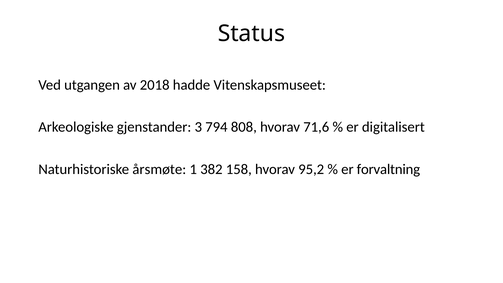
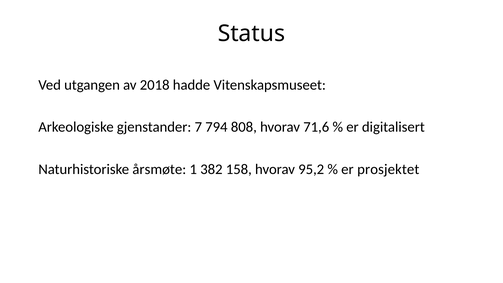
3: 3 -> 7 (198, 127)
forvaltning: forvaltning -> prosjektet (388, 169)
